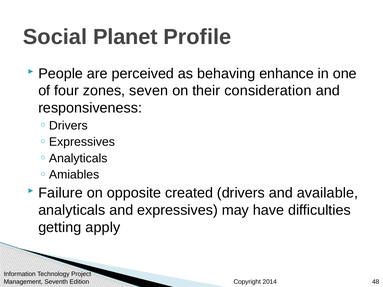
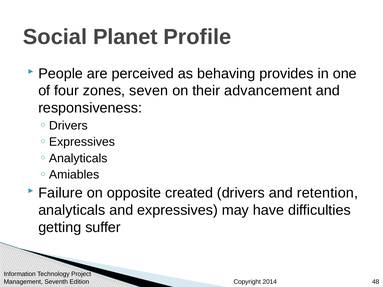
enhance: enhance -> provides (286, 74)
consideration: consideration -> advancement (268, 91)
available: available -> retention (327, 193)
apply: apply -> suffer (103, 228)
